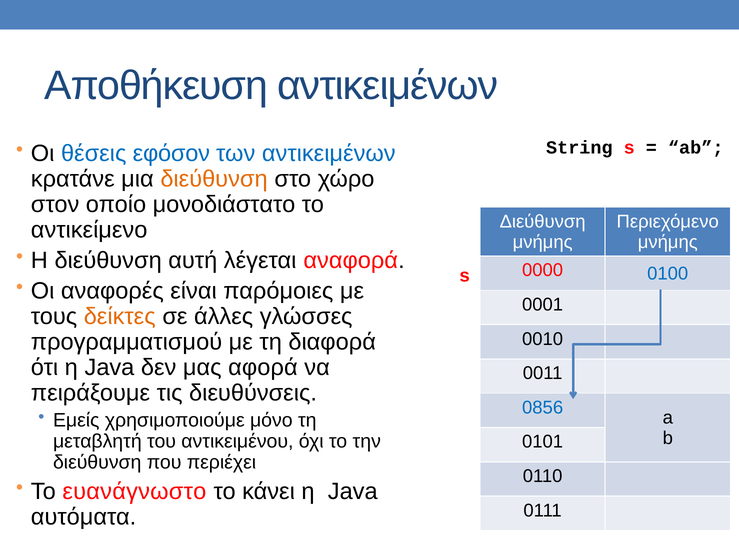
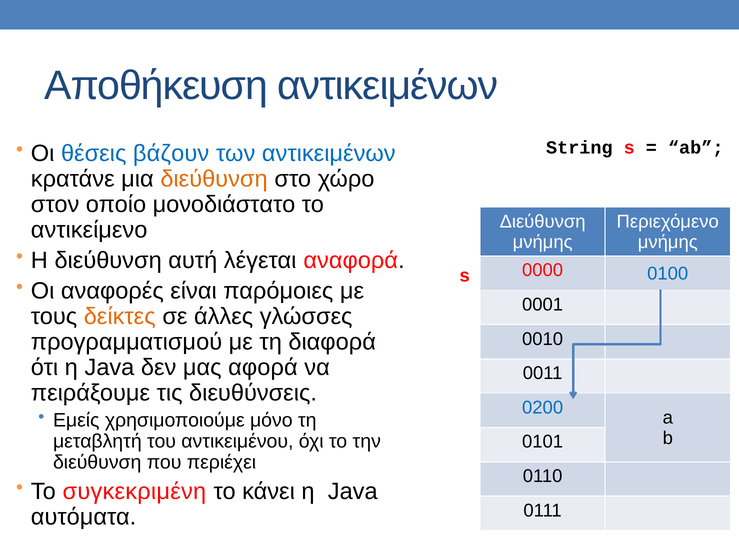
εφόσον: εφόσον -> βάζουν (171, 153)
0856: 0856 -> 0200 (543, 408)
ευανάγνωστο: ευανάγνωστο -> συγκεκριμένη (134, 491)
